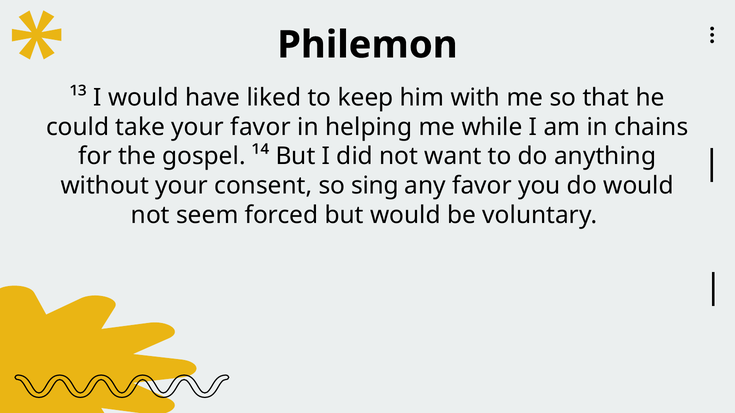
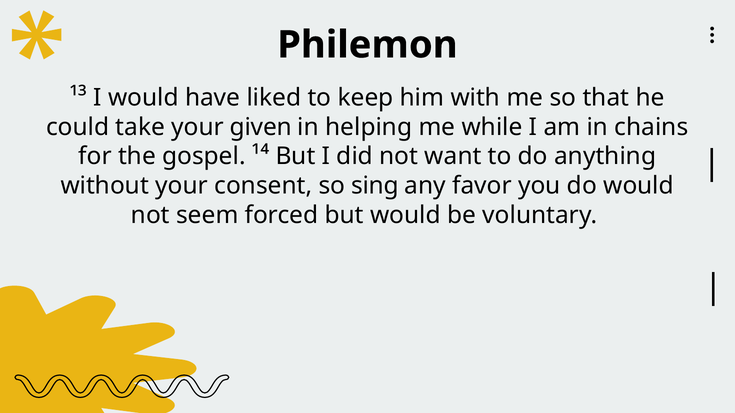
your favor: favor -> given (261, 127)
